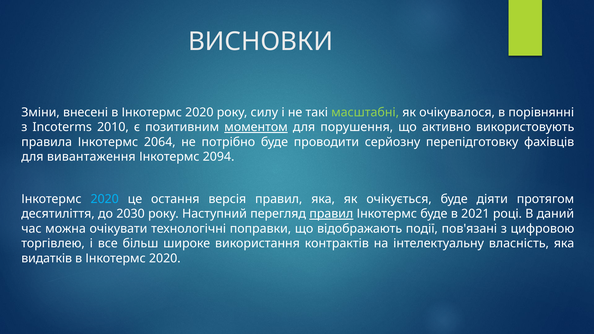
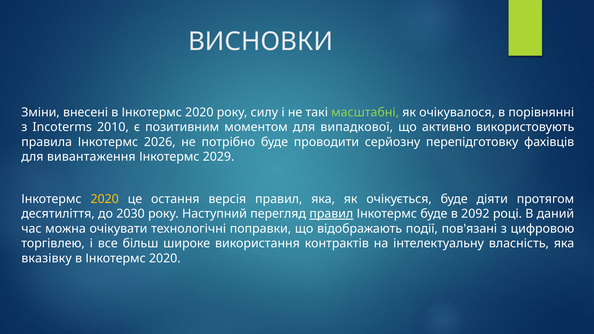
моментом underline: present -> none (256, 127)
порушення: порушення -> випадкової (357, 127)
2064: 2064 -> 2026 (160, 142)
2094: 2094 -> 2029 (219, 157)
2020 colour: light blue -> yellow (105, 199)
2021: 2021 -> 2092 (475, 214)
видатків: видатків -> вказівку (47, 258)
